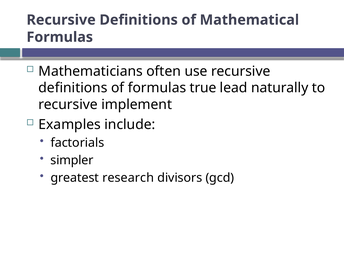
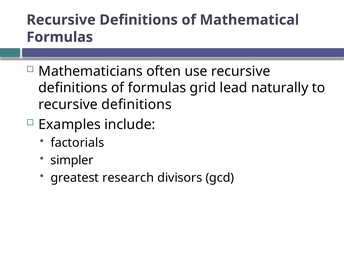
true: true -> grid (203, 88)
implement: implement -> definitions (137, 104)
